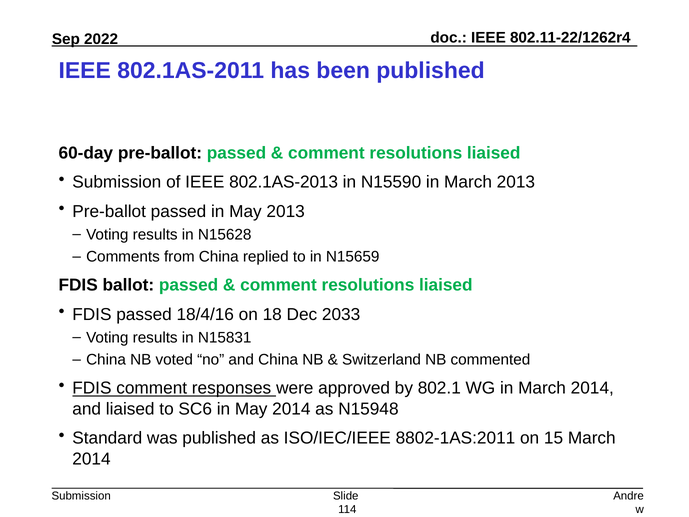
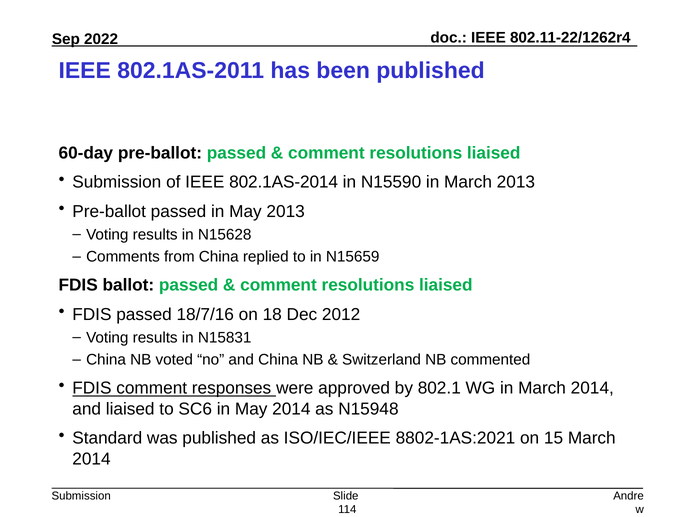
802.1AS-2013: 802.1AS-2013 -> 802.1AS-2014 (284, 182)
18/4/16: 18/4/16 -> 18/7/16 (205, 314)
2033: 2033 -> 2012 (341, 314)
8802-1AS:2011: 8802-1AS:2011 -> 8802-1AS:2021 (455, 438)
